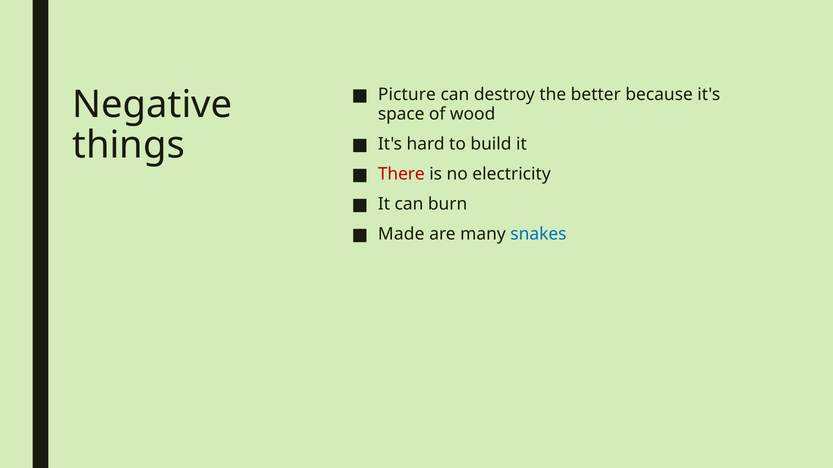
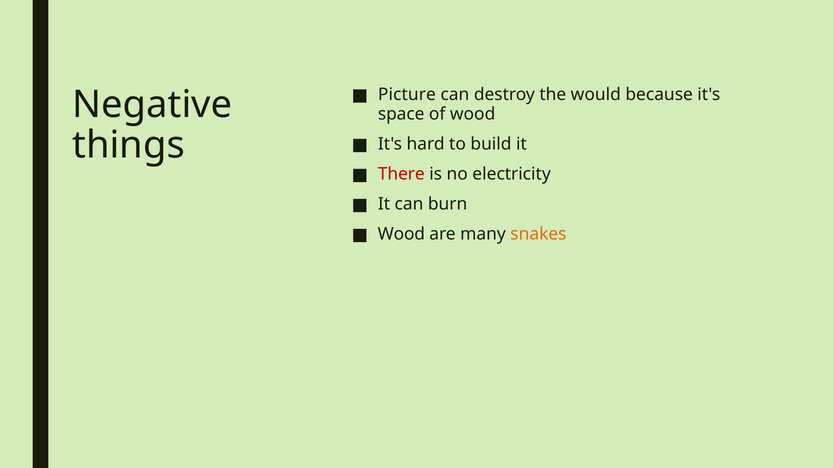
better: better -> would (596, 95)
Made: Made -> Wood (401, 234)
snakes colour: blue -> orange (538, 234)
